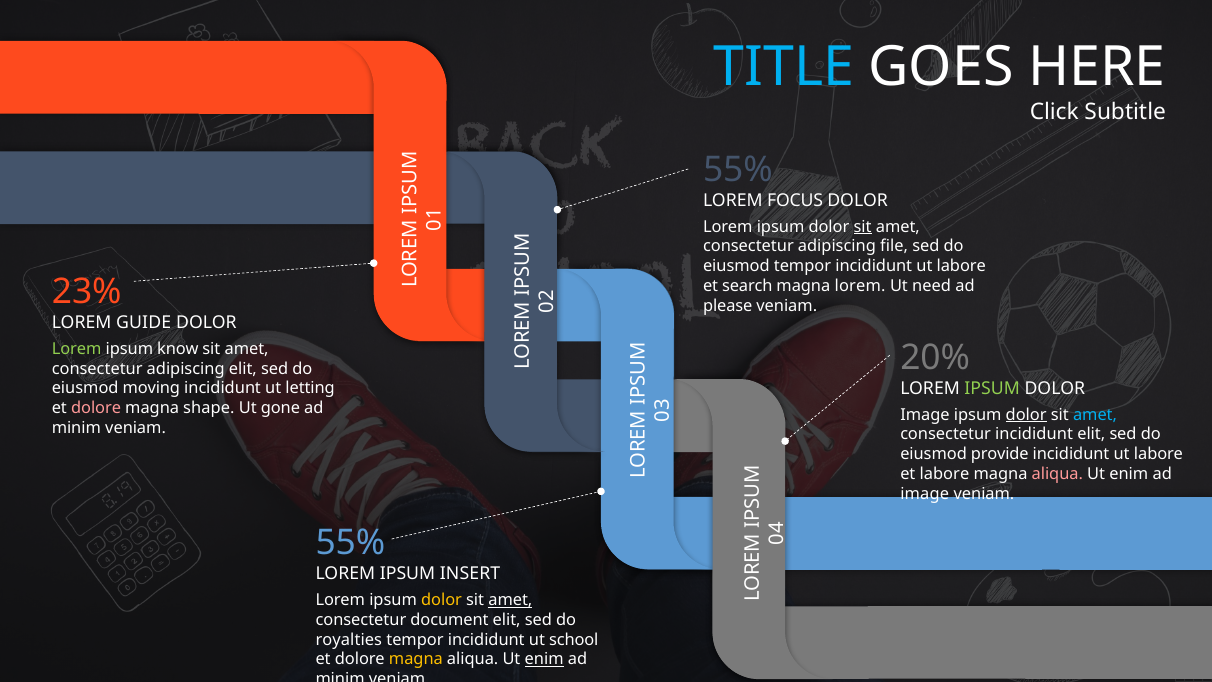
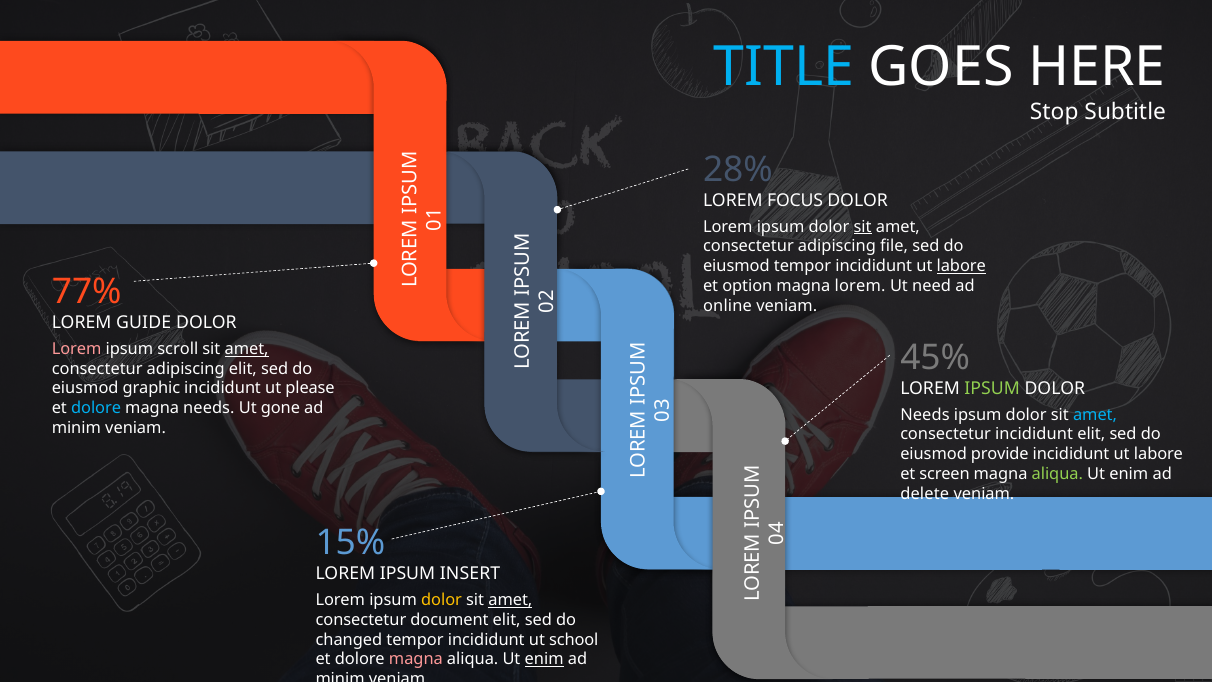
Click: Click -> Stop (1054, 112)
55%: 55% -> 28% (738, 170)
labore underline: none -> present (961, 266)
search: search -> option (747, 286)
23%: 23% -> 77% (87, 292)
please: please -> online (728, 306)
Lorem colour: light green -> pink (77, 349)
know: know -> scroll (178, 349)
amet underline: none -> present (247, 349)
20%: 20% -> 45% (935, 358)
moving: moving -> graphic (151, 388)
letting: letting -> please (310, 388)
dolore colour: pink -> light blue (96, 408)
magna shape: shape -> needs (209, 408)
Image: Image -> Needs (925, 415)
dolor underline: present -> none (1026, 415)
et labore: labore -> screen (945, 474)
aliqua colour: pink -> light green (1057, 474)
image: image -> delete (925, 494)
55%: 55% -> 15% (350, 543)
royalties: royalties -> changed (349, 640)
magna colour: yellow -> pink (416, 659)
